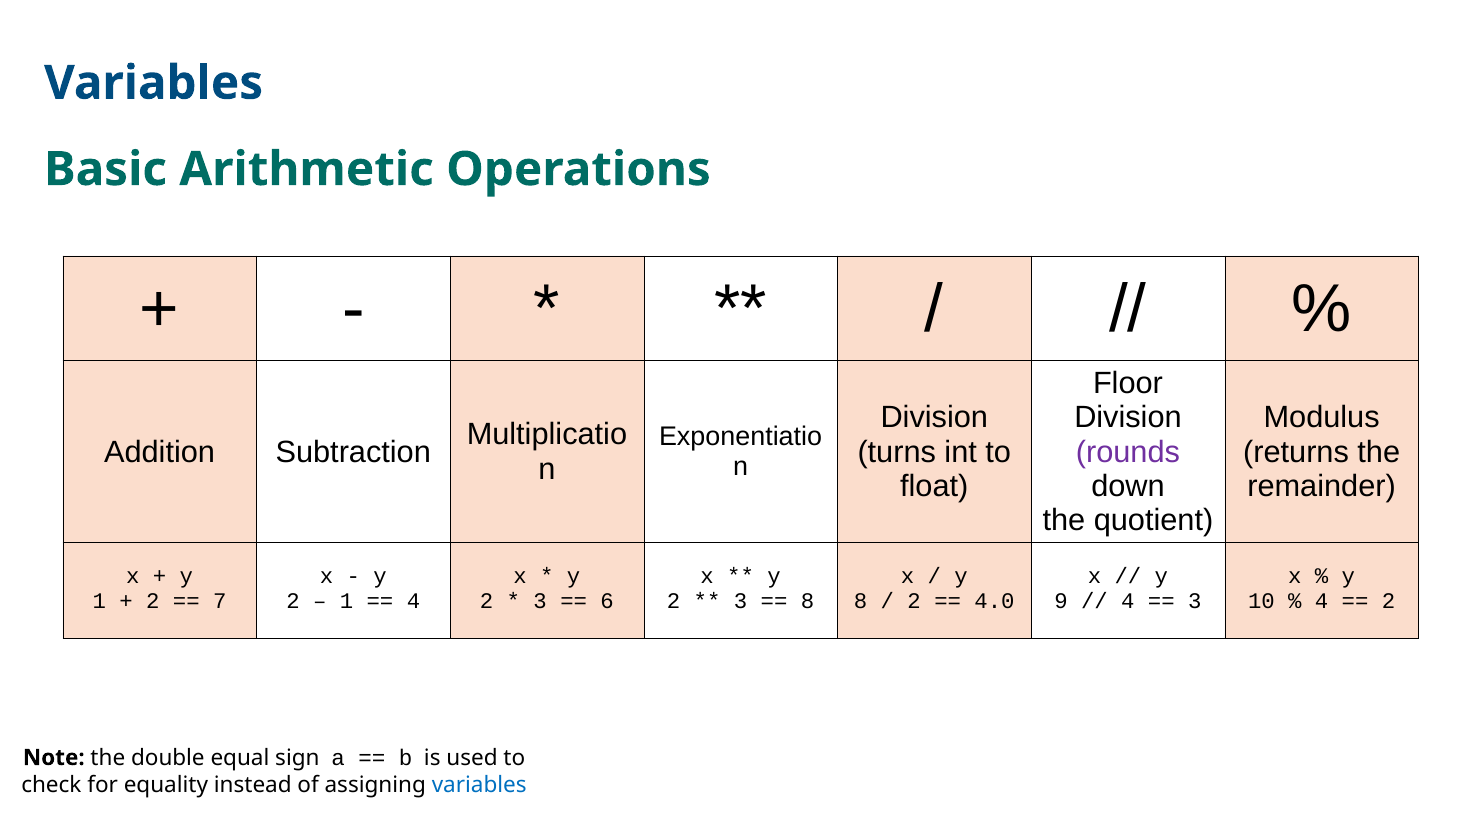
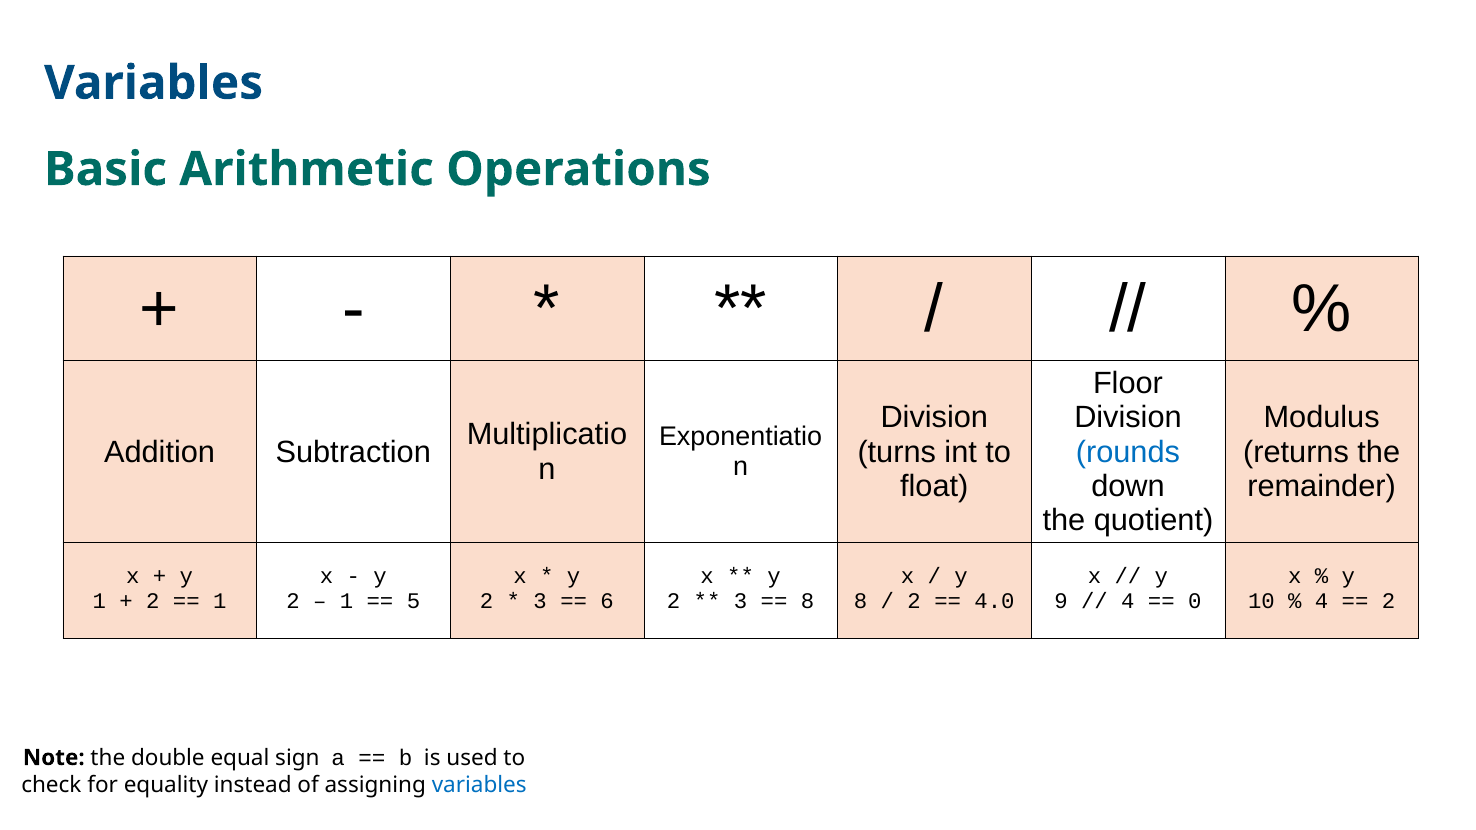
rounds colour: purple -> blue (1128, 452)
7: 7 -> 1 (220, 602)
4: 4 -> 5 (413, 602)
3: 3 -> 0 (1195, 602)
